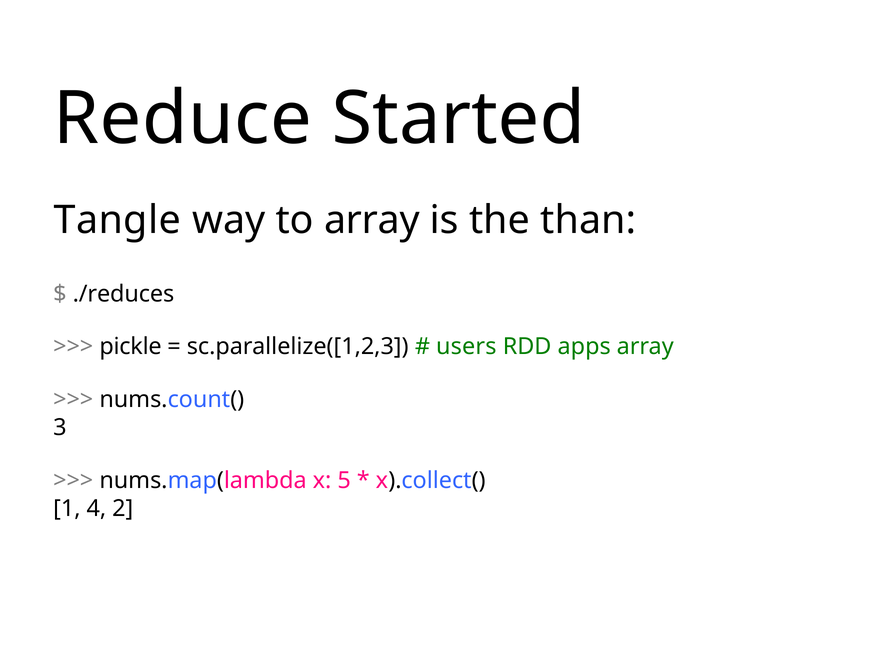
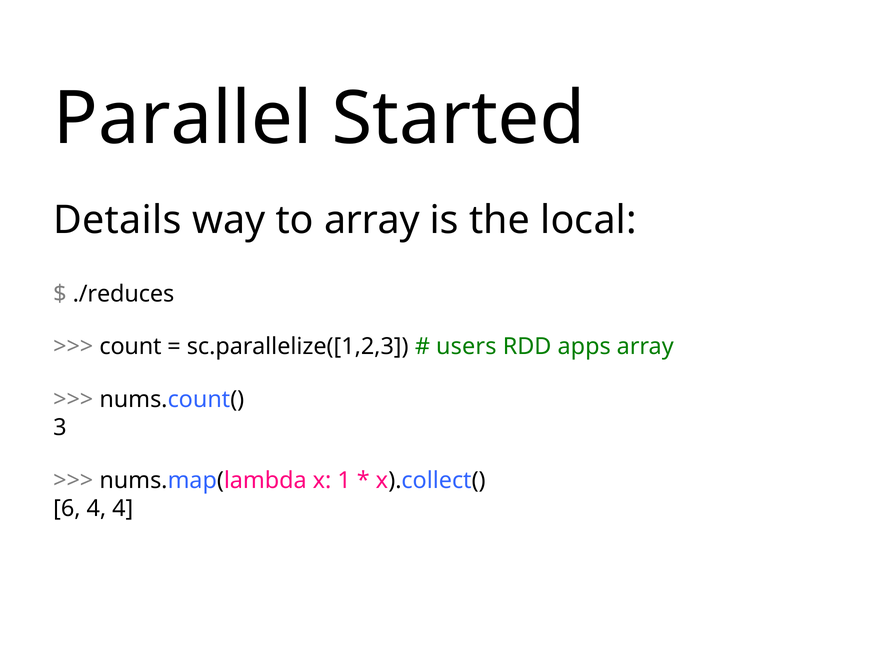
Reduce: Reduce -> Parallel (183, 119)
Tangle: Tangle -> Details (117, 220)
than: than -> local (588, 220)
pickle: pickle -> count (130, 347)
5: 5 -> 1 (344, 480)
1: 1 -> 6 (67, 509)
4 2: 2 -> 4 (123, 509)
